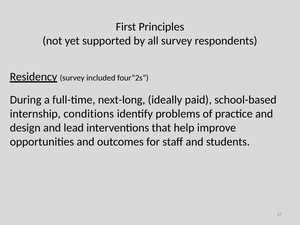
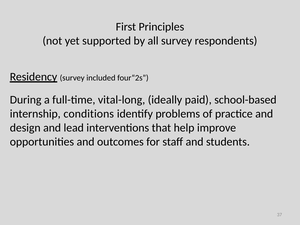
next-long: next-long -> vital-long (122, 100)
